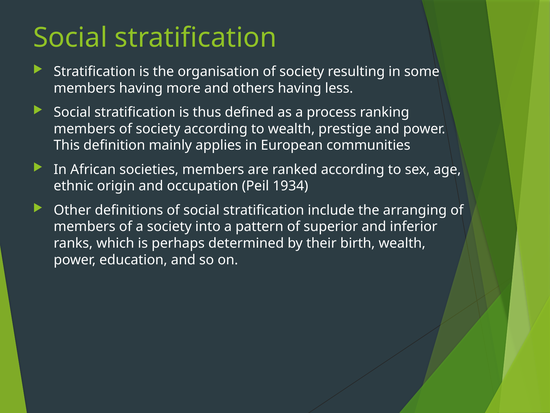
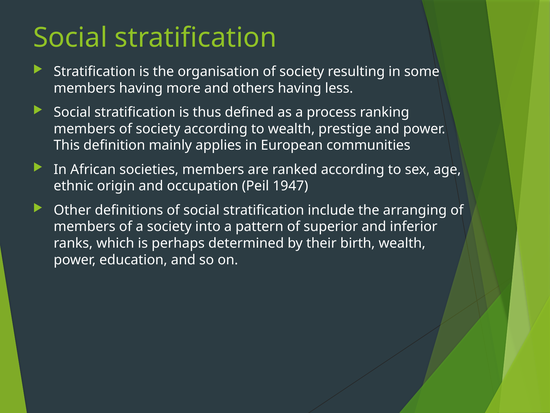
1934: 1934 -> 1947 (290, 186)
